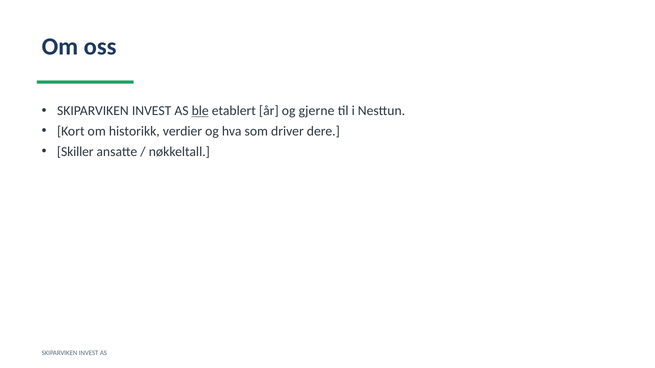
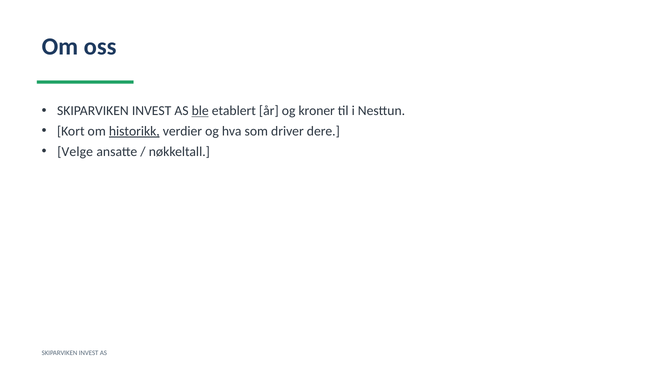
gjerne: gjerne -> kroner (317, 111)
historikk underline: none -> present (134, 131)
Skiller: Skiller -> Velge (75, 152)
